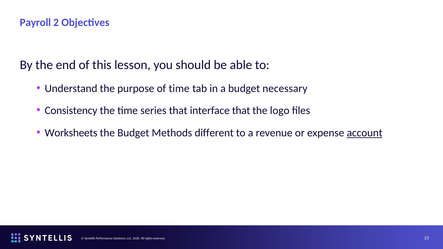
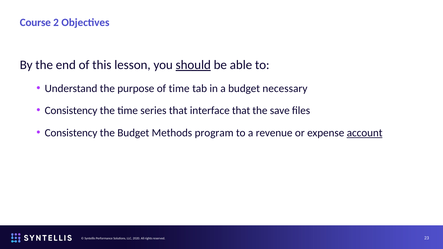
Payroll: Payroll -> Course (35, 23)
should underline: none -> present (193, 65)
logo: logo -> save (280, 111)
Worksheets: Worksheets -> Consistency (71, 133)
different: different -> program (214, 133)
